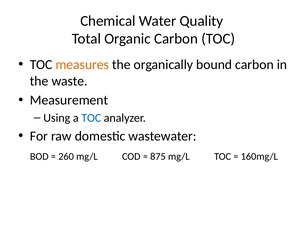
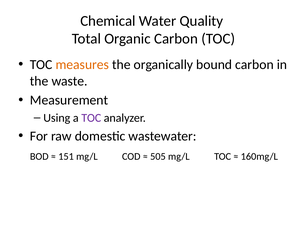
TOC colour: blue -> purple (91, 118)
260: 260 -> 151 (66, 156)
875: 875 -> 505 (158, 156)
